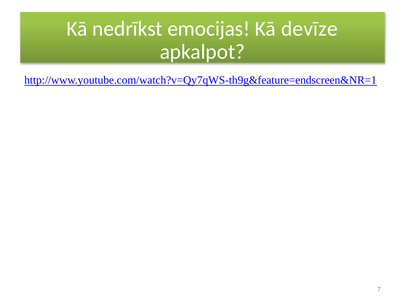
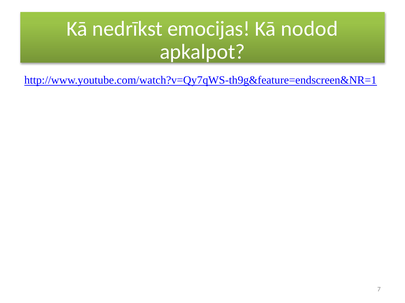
devīze: devīze -> nodod (309, 29)
